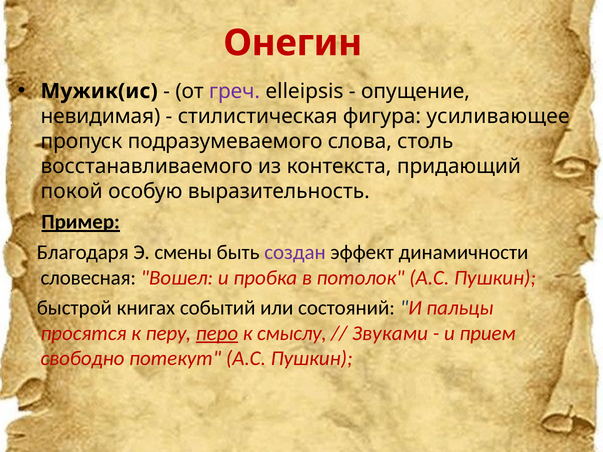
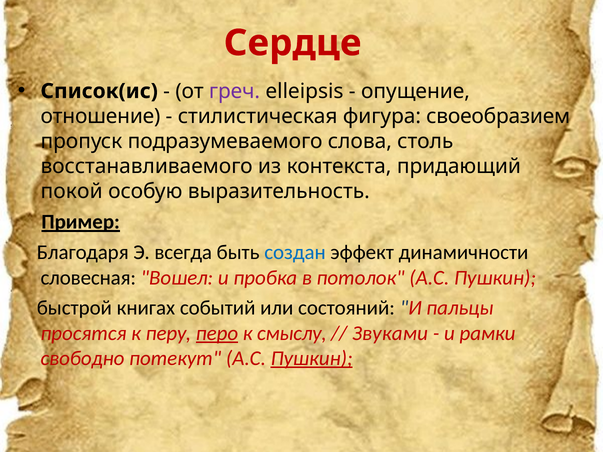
Онегин: Онегин -> Сердце (293, 43)
Мужик(ис: Мужик(ис -> Список(ис (99, 91)
невидимая: невидимая -> отношение (100, 116)
усиливающее: усиливающее -> своеобразием (498, 116)
смены: смены -> всегда (183, 253)
создан colour: purple -> blue (295, 253)
прием: прием -> рамки (488, 333)
Пушкин underline: none -> present (312, 358)
